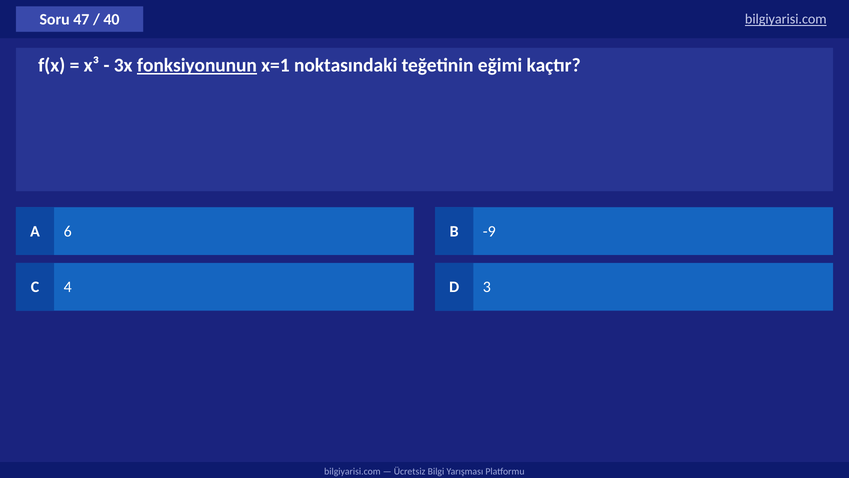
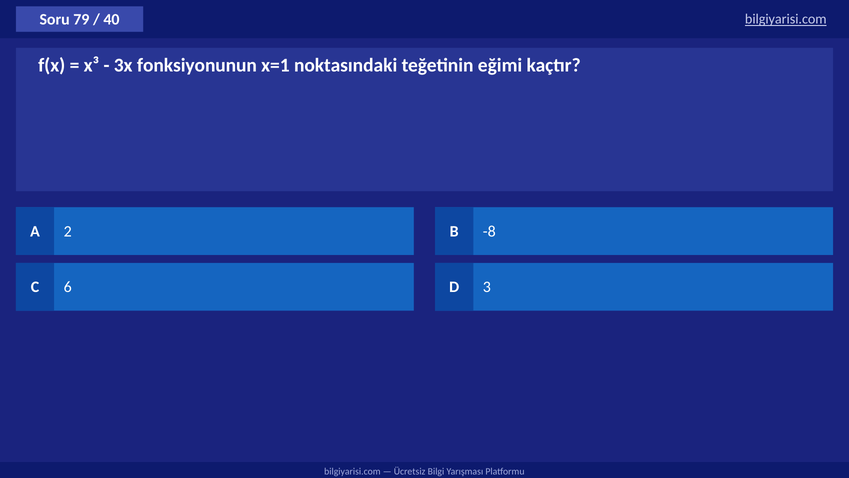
47: 47 -> 79 (81, 19)
fonksiyonunun underline: present -> none (197, 65)
6: 6 -> 2 (68, 231)
-9: -9 -> -8 (489, 231)
4: 4 -> 6 (68, 287)
